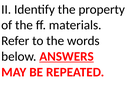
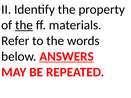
the underline: none -> present (24, 25)
